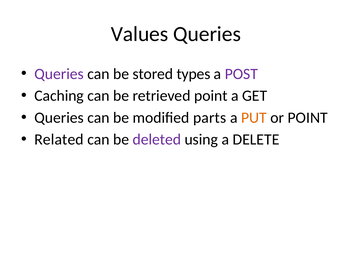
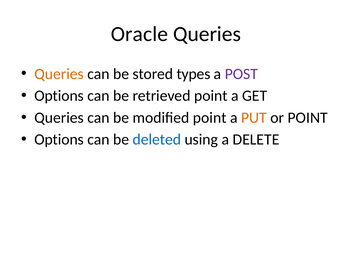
Values: Values -> Oracle (139, 34)
Queries colour: purple -> orange (59, 74)
Caching: Caching -> Options (59, 96)
modified parts: parts -> point (210, 118)
Related: Related -> Options (59, 140)
deleted colour: purple -> blue (157, 140)
